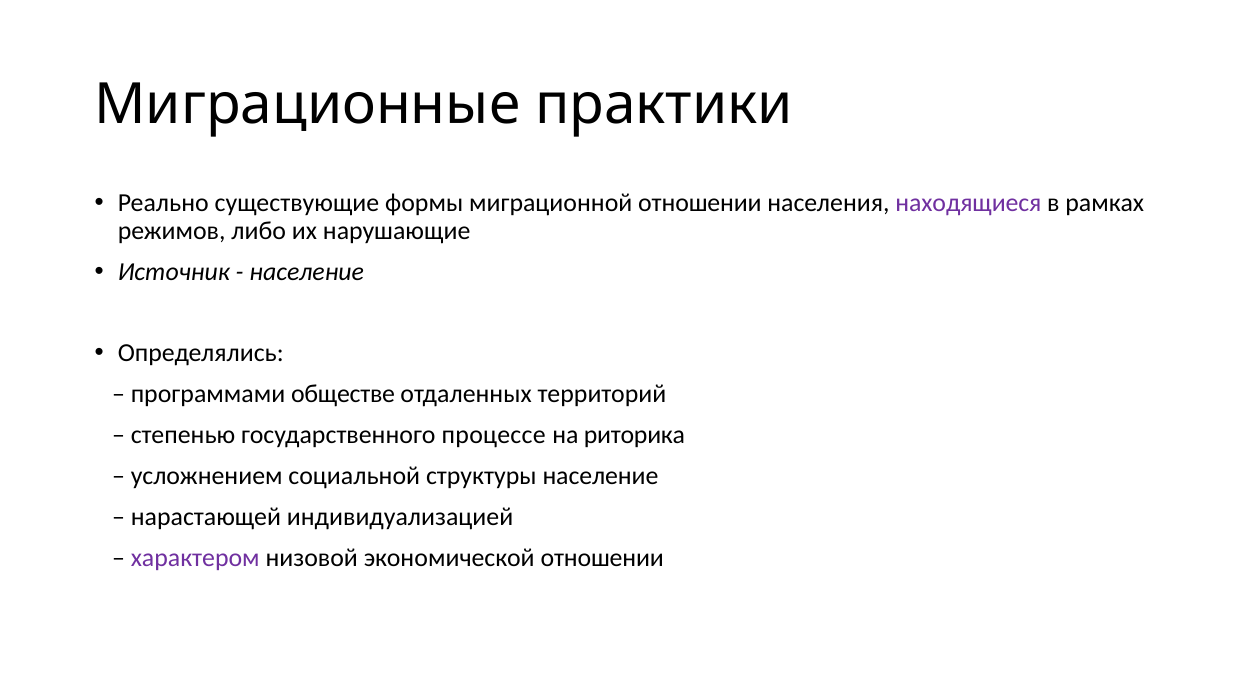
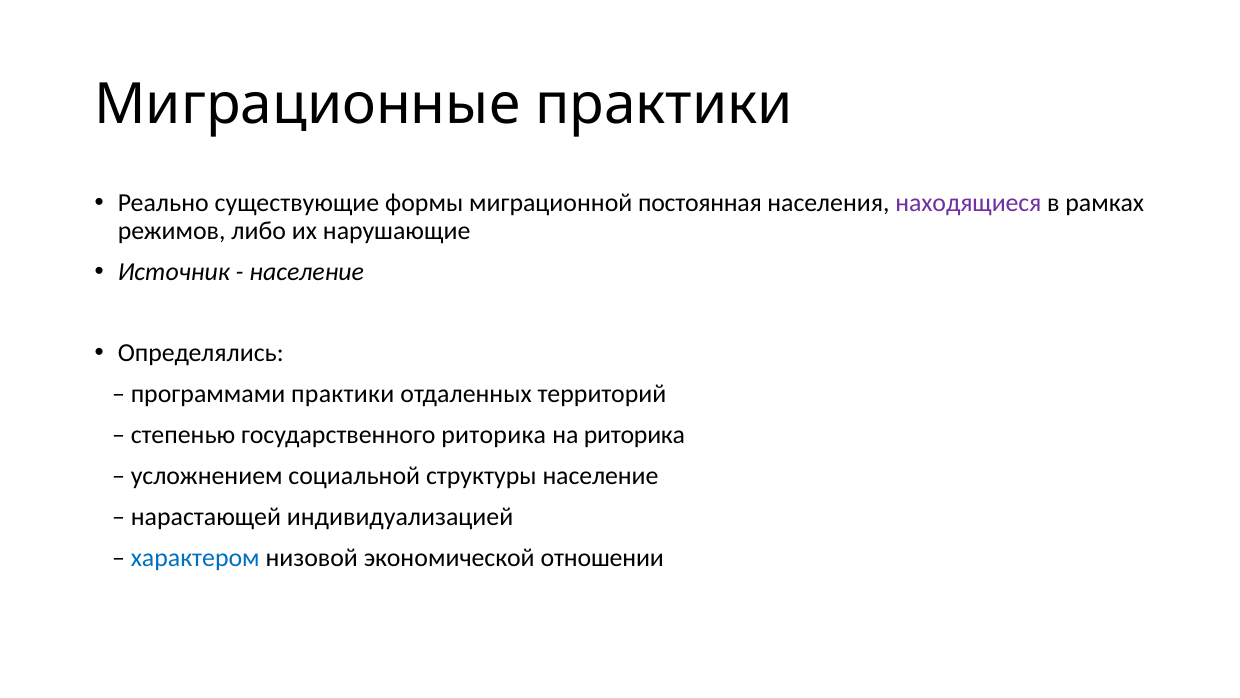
миграционной отношении: отношении -> постоянная (700, 203)
программами обществе: обществе -> практики (343, 394)
государственного процессе: процессе -> риторика (494, 435)
характером colour: purple -> blue (195, 557)
